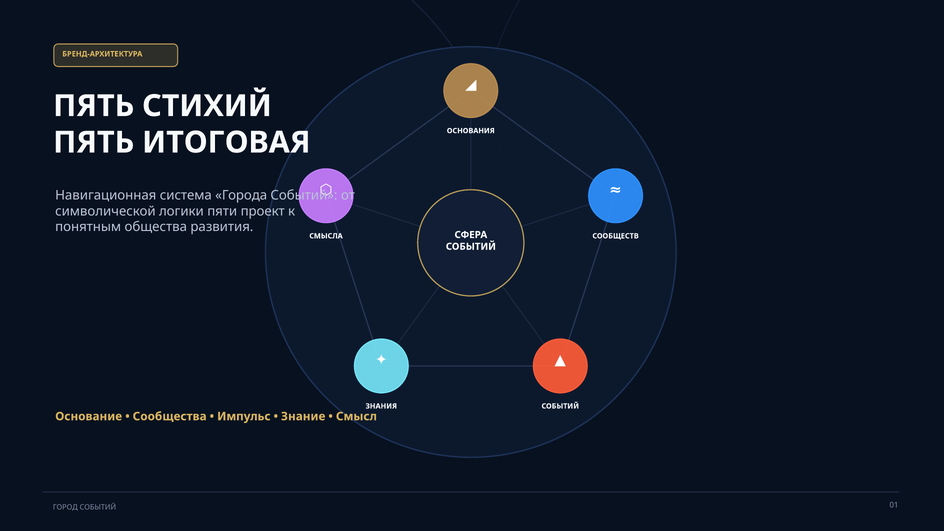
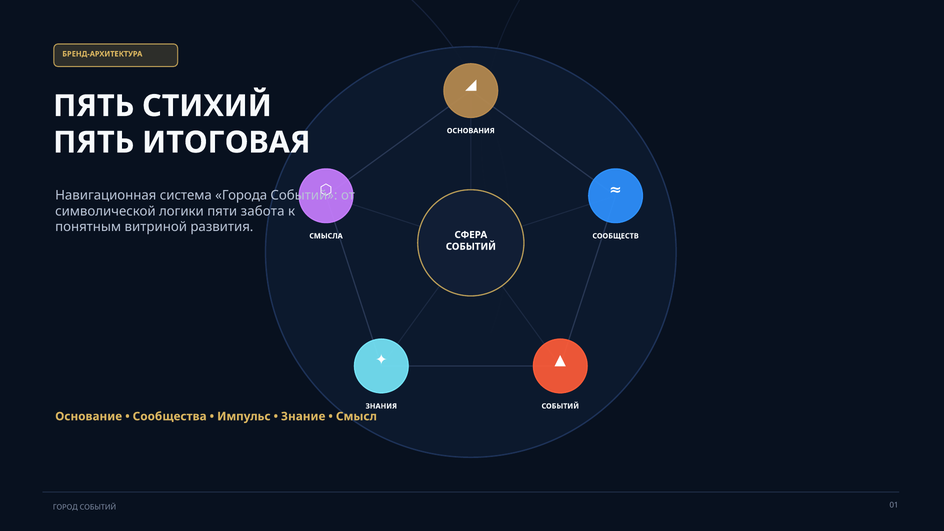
проект: проект -> забота (263, 211)
общества: общества -> витриной (156, 227)
